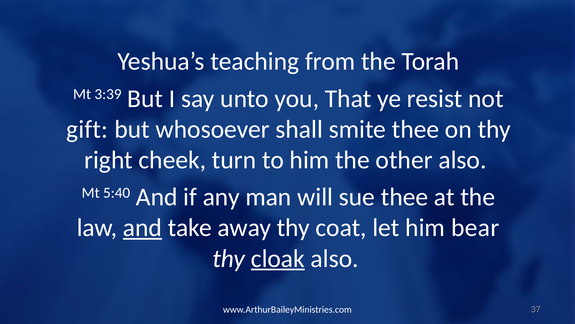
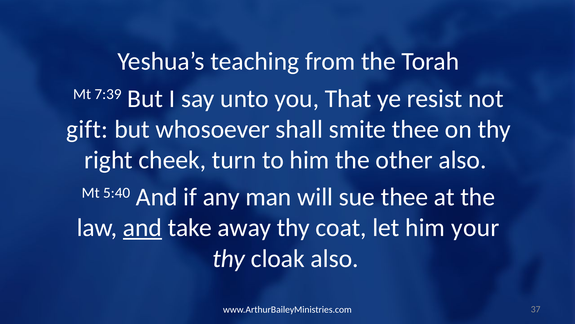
3:39: 3:39 -> 7:39 (108, 94)
bear: bear -> your (475, 227)
cloak underline: present -> none (278, 258)
